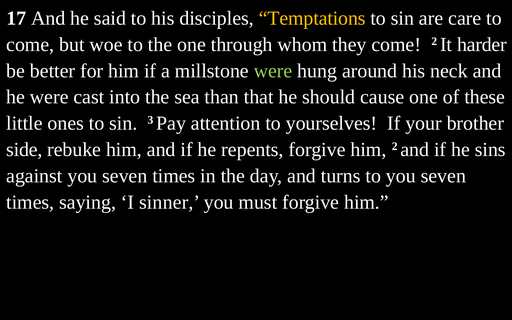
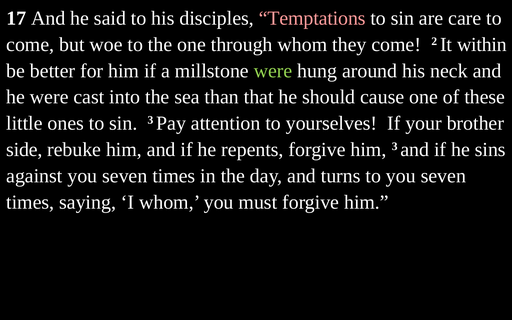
Temptations colour: yellow -> pink (312, 18)
harder: harder -> within (482, 45)
him 2: 2 -> 3 (395, 146)
I sinner: sinner -> whom (170, 202)
